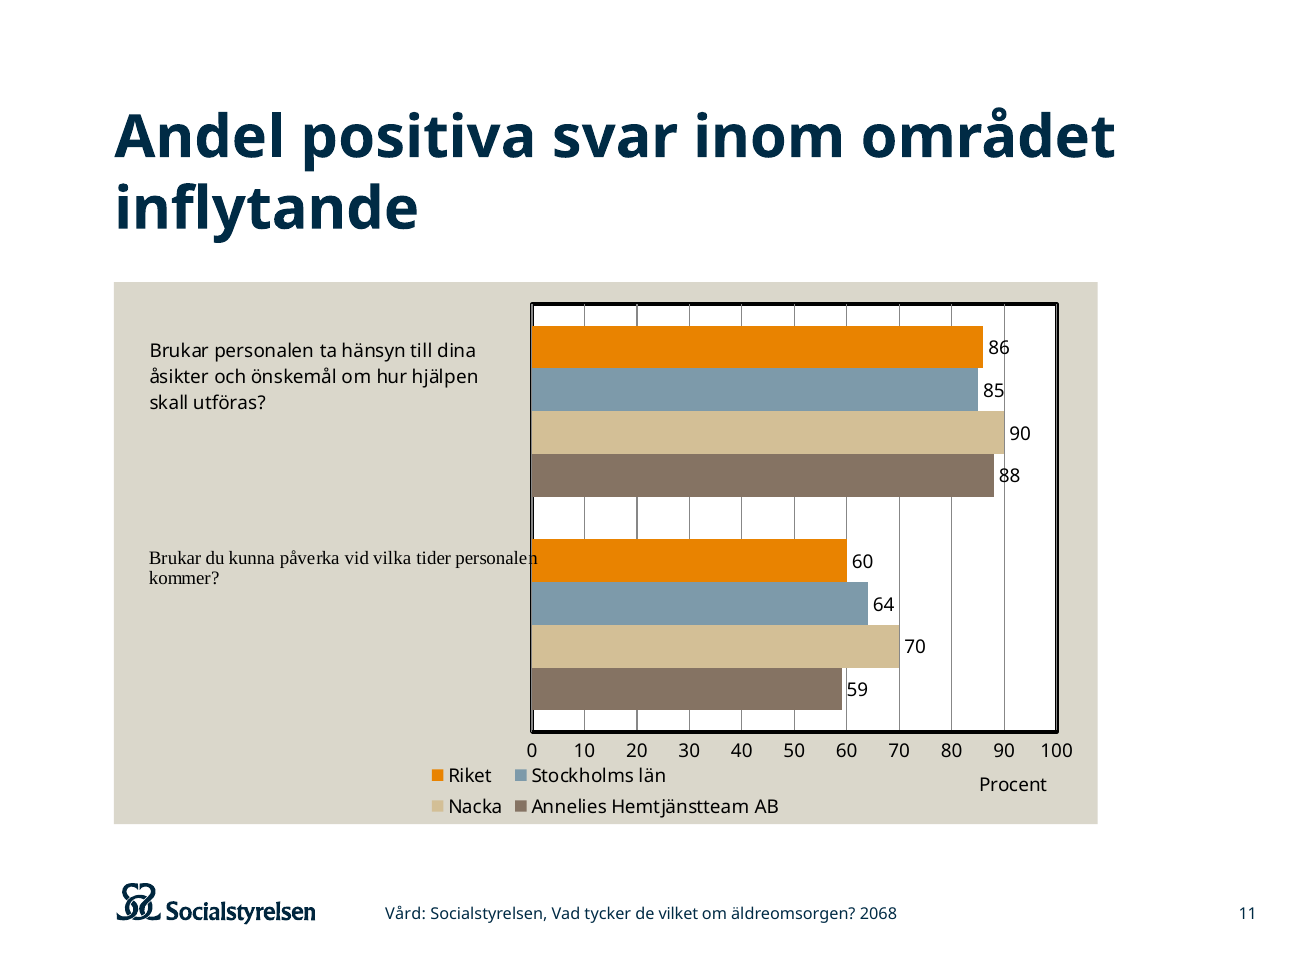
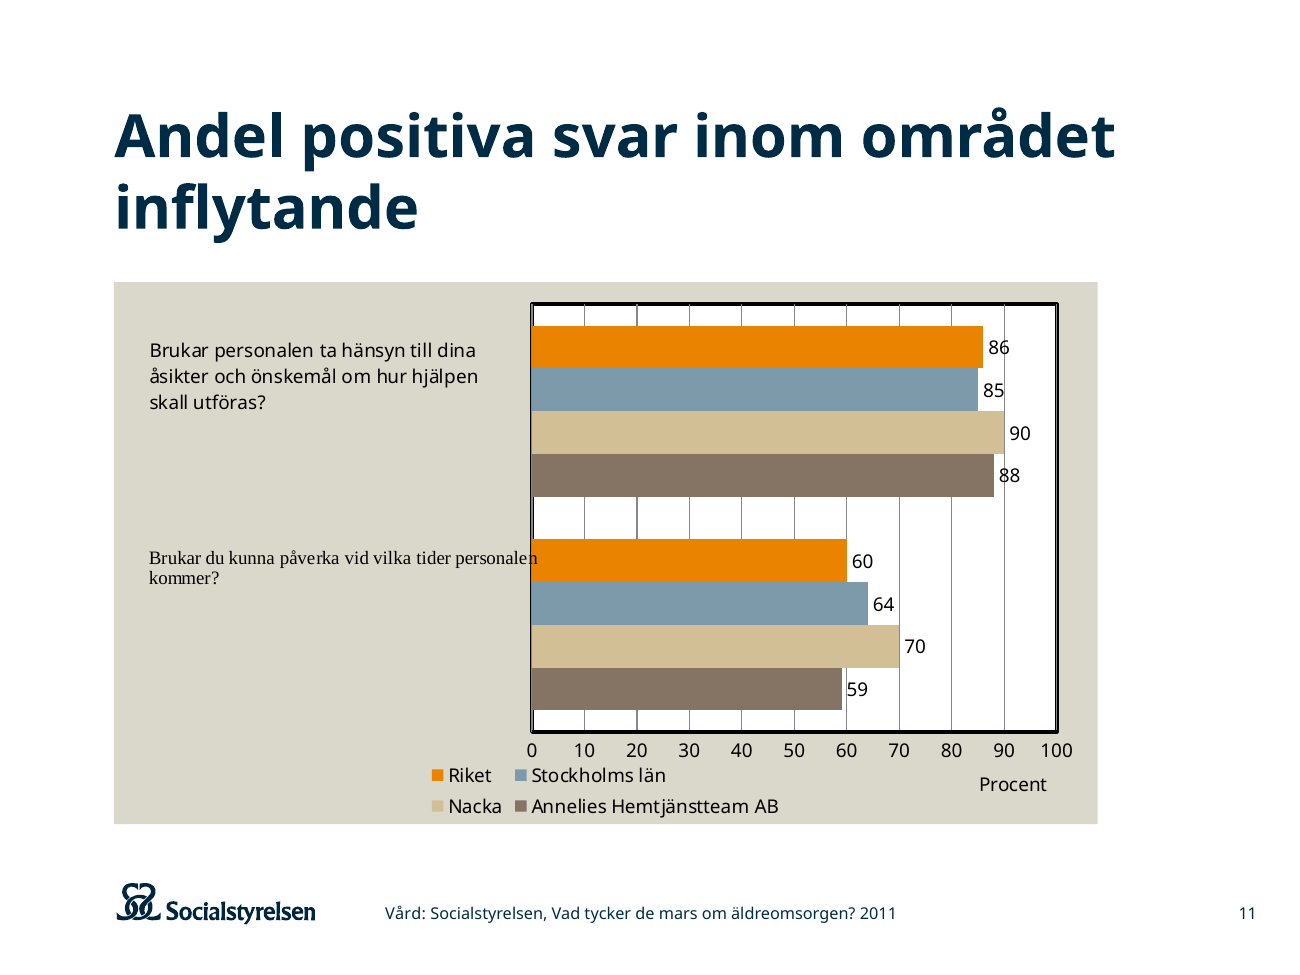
vilket: vilket -> mars (678, 914)
2068: 2068 -> 2011 (879, 914)
